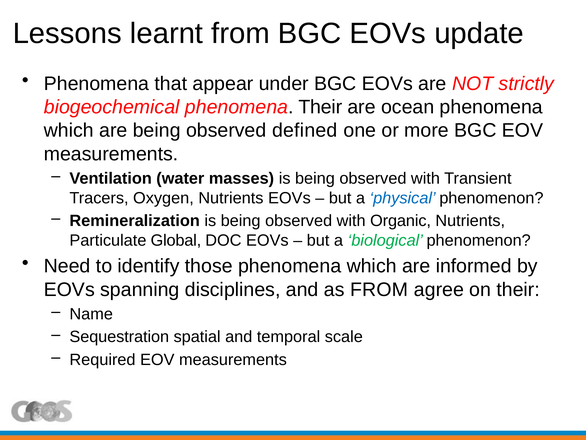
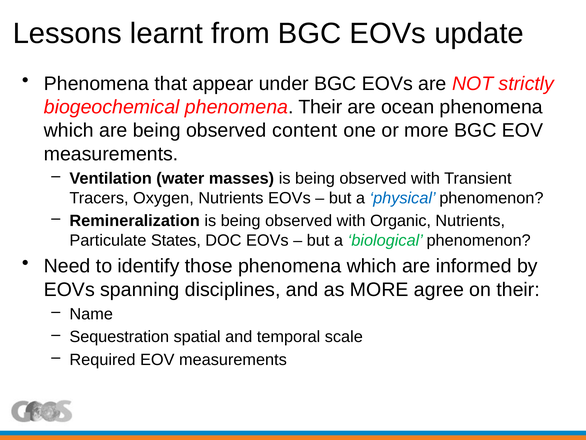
defined: defined -> content (305, 130)
Global: Global -> States (176, 240)
as FROM: FROM -> MORE (379, 289)
